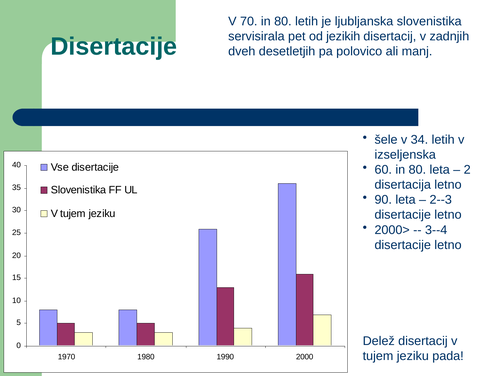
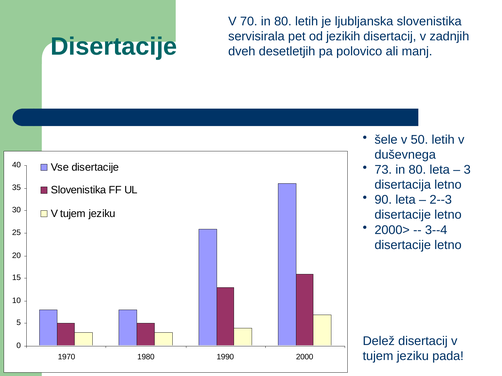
34: 34 -> 50 (419, 140)
izseljenska: izseljenska -> duševnega (405, 155)
60: 60 -> 73 (383, 170)
2: 2 -> 3 (467, 170)
